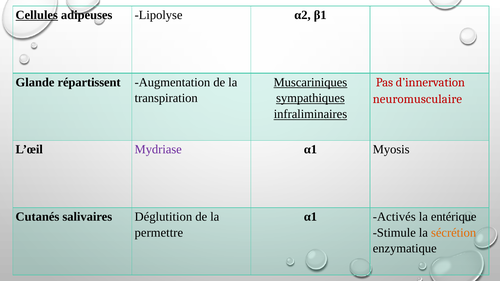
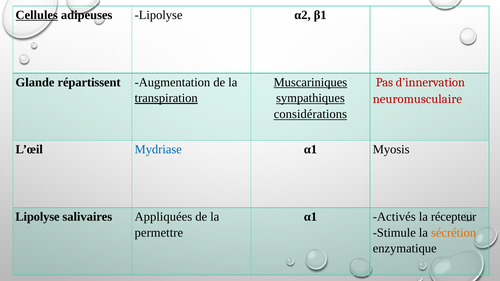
transpiration underline: none -> present (166, 98)
infraliminaires: infraliminaires -> considérations (310, 114)
Mydriase colour: purple -> blue (158, 150)
Cutanés: Cutanés -> Lipolyse (37, 217)
Déglutition: Déglutition -> Appliquées (163, 217)
entérique: entérique -> récepteur (454, 217)
